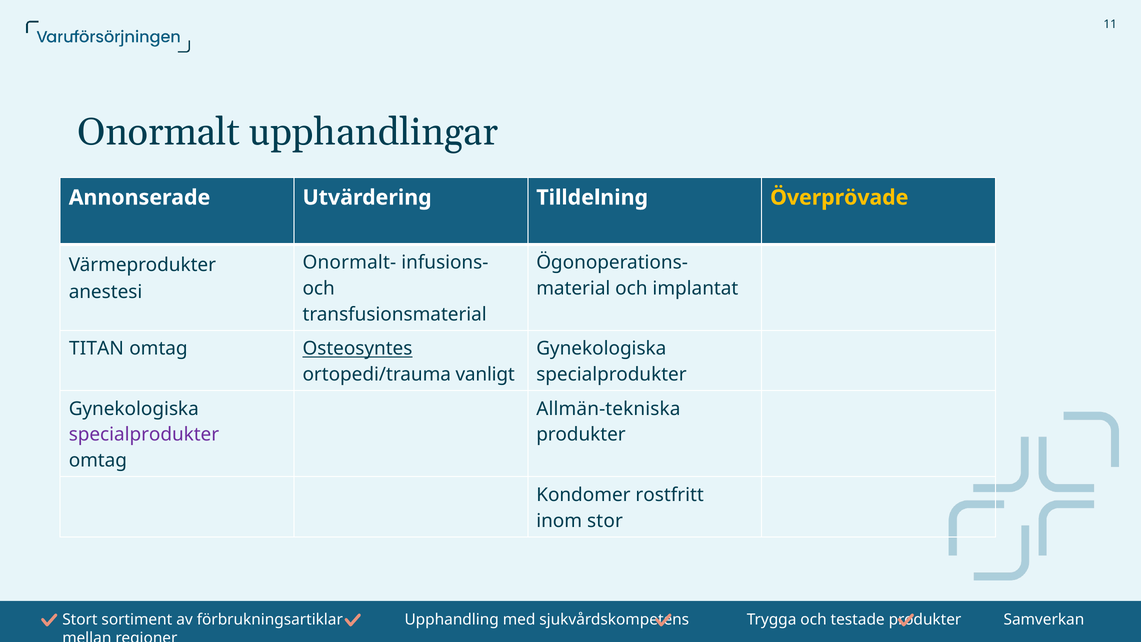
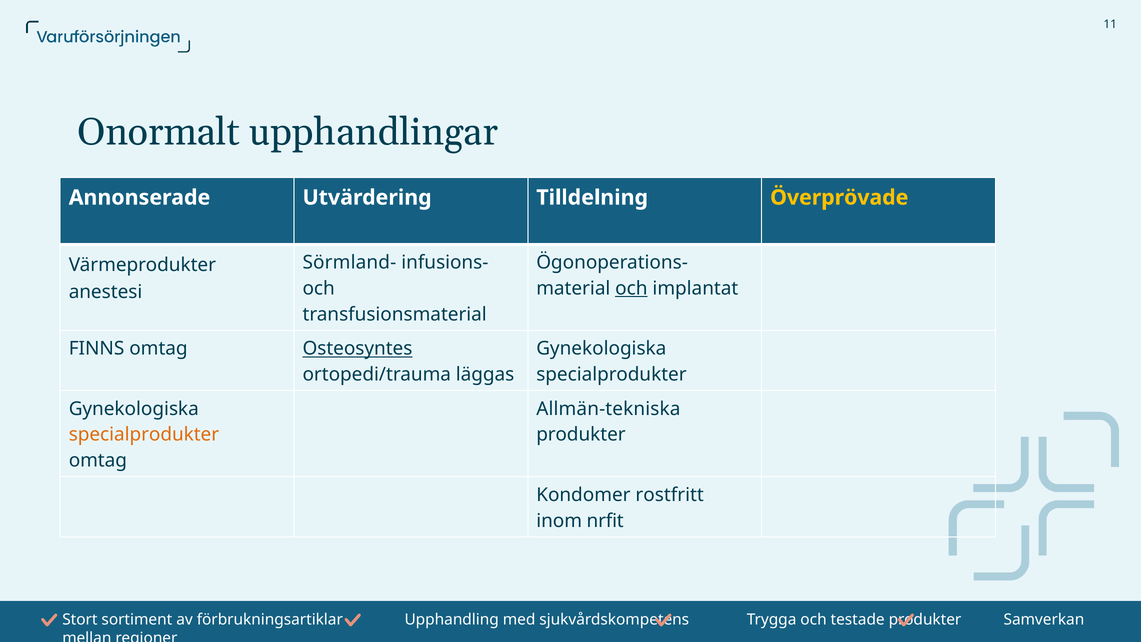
Onormalt-: Onormalt- -> Sörmland- (349, 263)
och underline: none -> present (631, 288)
TITAN: TITAN -> FINNS (97, 349)
vanligt: vanligt -> läggas (485, 374)
specialprodukter colour: purple -> orange (144, 435)
stor: stor -> nrfit (605, 521)
